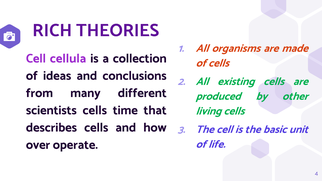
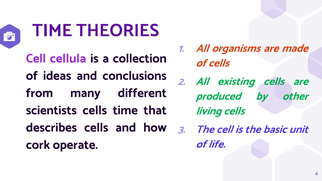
RICH: RICH -> TIME (52, 30)
over: over -> cork (38, 145)
